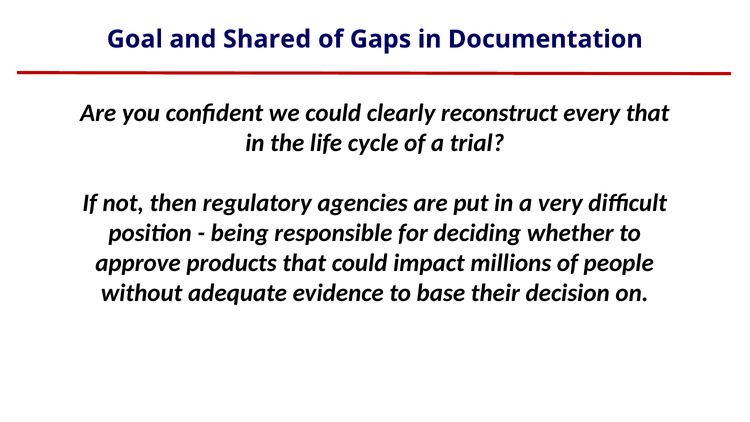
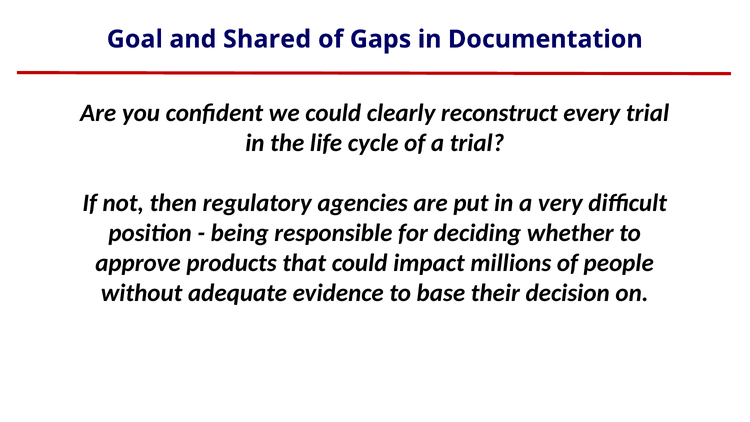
every that: that -> trial (648, 113)
